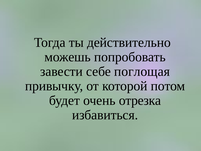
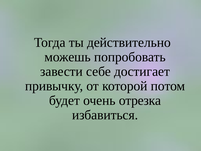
поглощая: поглощая -> достигает (142, 71)
